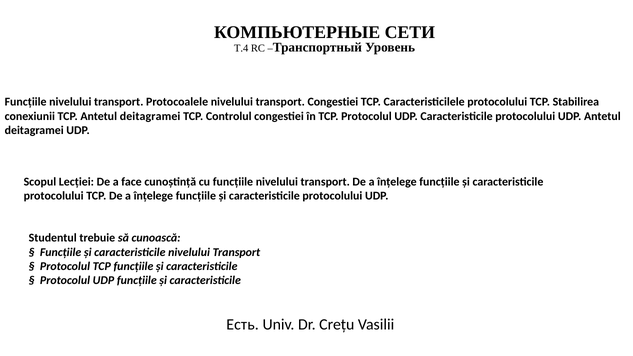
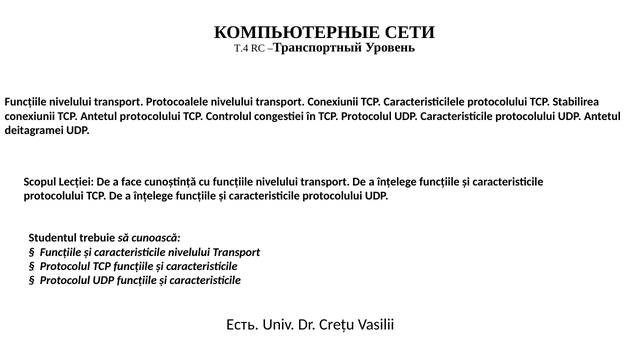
transport Congestiei: Congestiei -> Conexiunii (333, 102)
TCP Antetul deitagramei: deitagramei -> protocolului (150, 116)
